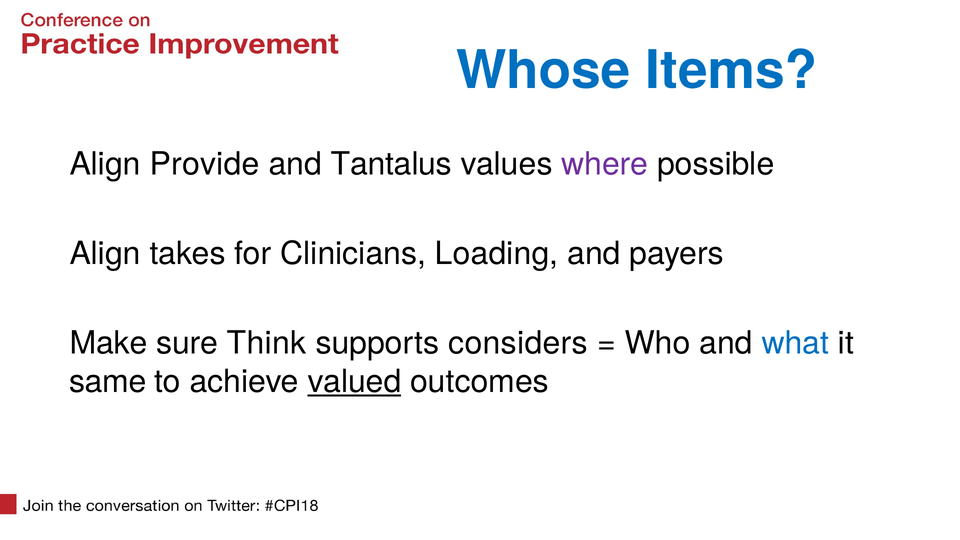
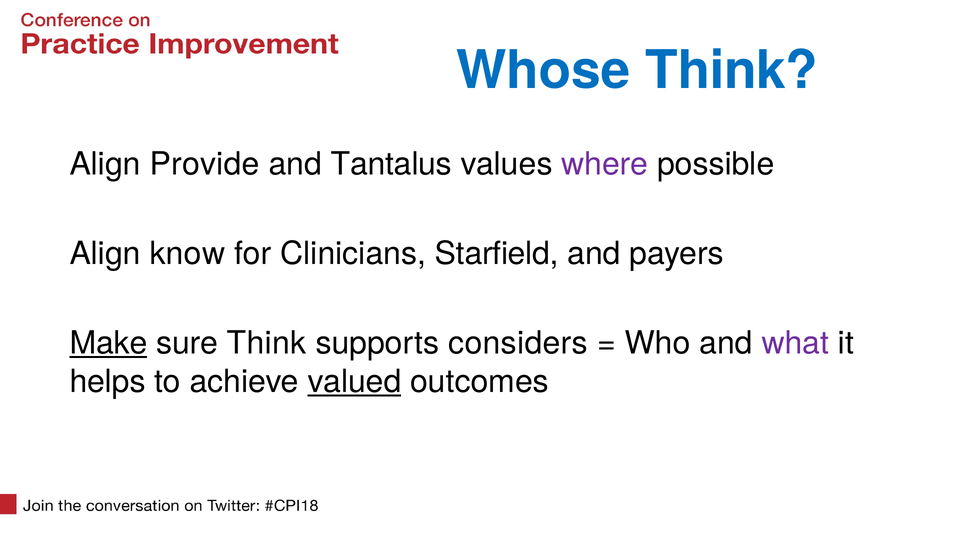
Whose Items: Items -> Think (732, 71)
takes: takes -> know (187, 254)
Loading: Loading -> Starfield (497, 254)
Make underline: none -> present (108, 343)
what colour: blue -> purple (795, 343)
same: same -> helps (108, 382)
